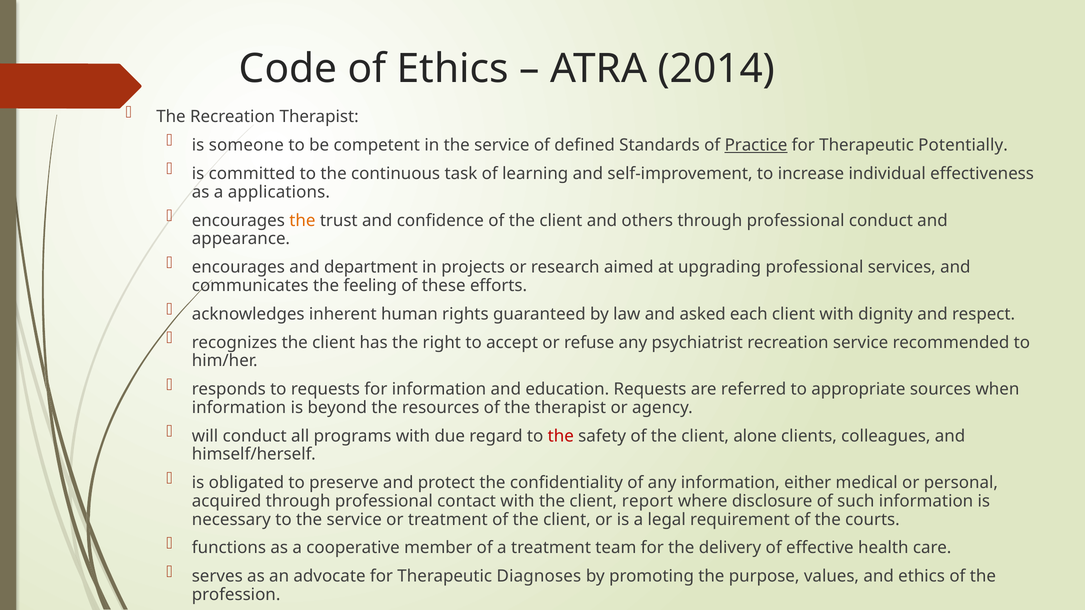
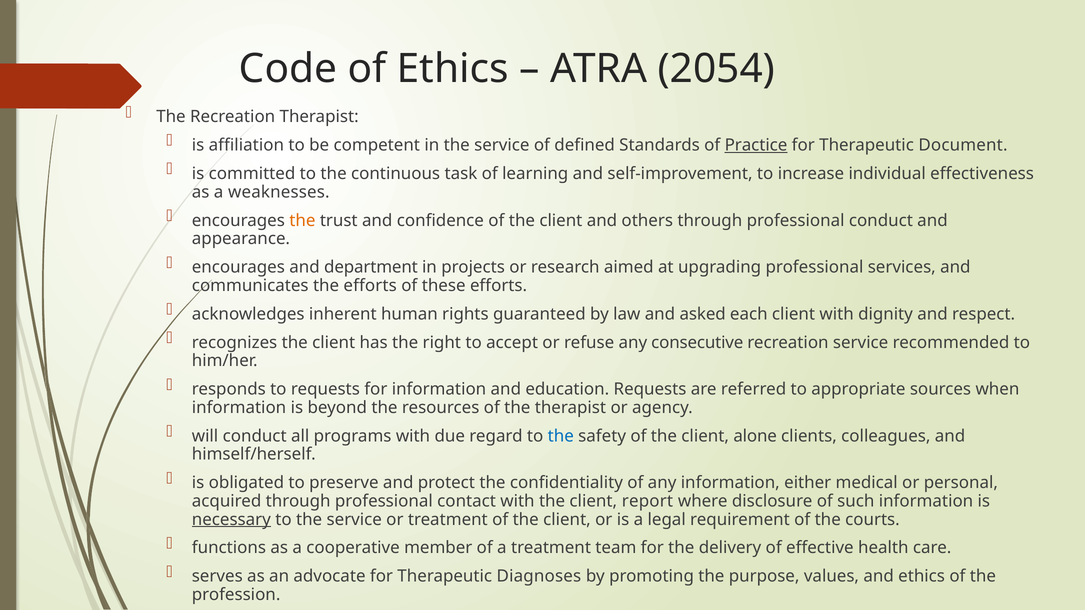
2014: 2014 -> 2054 (716, 69)
someone: someone -> affiliation (246, 145)
Potentially: Potentially -> Document (963, 145)
applications: applications -> weaknesses (279, 192)
the feeling: feeling -> efforts (370, 286)
psychiatrist: psychiatrist -> consecutive (697, 343)
the colour: red -> blue (561, 436)
necessary underline: none -> present (231, 520)
